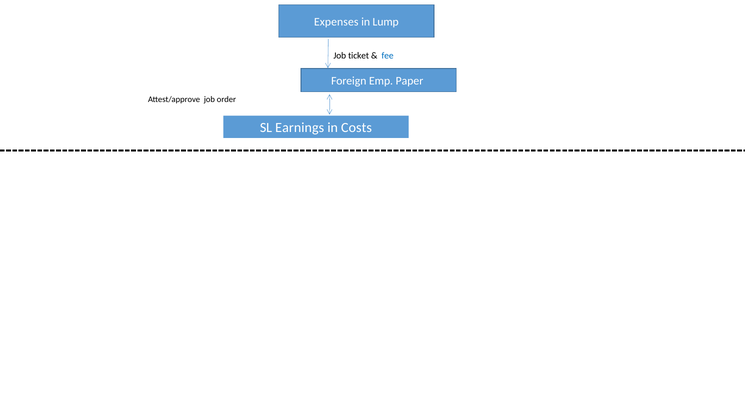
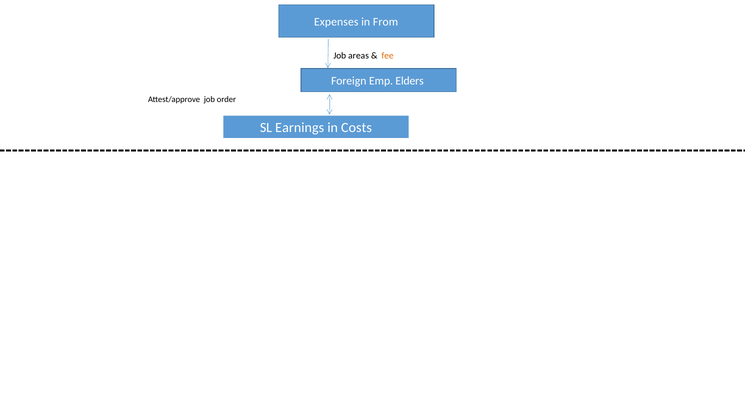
Lump: Lump -> From (386, 22)
ticket: ticket -> areas (359, 56)
fee colour: blue -> orange (388, 56)
Paper: Paper -> Elders (410, 81)
